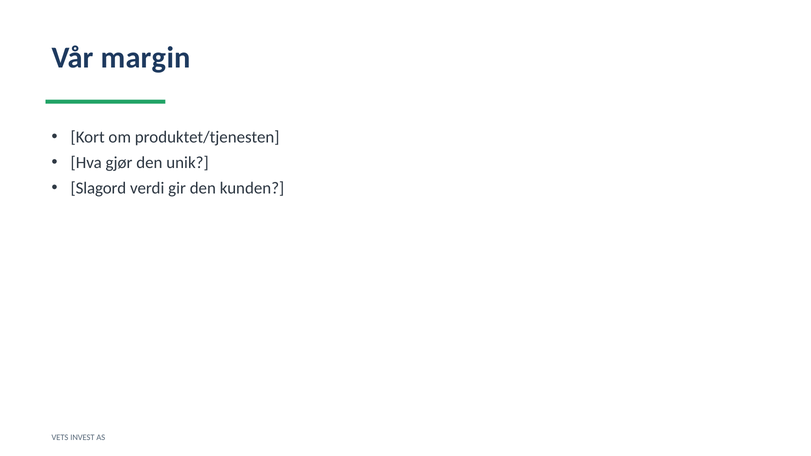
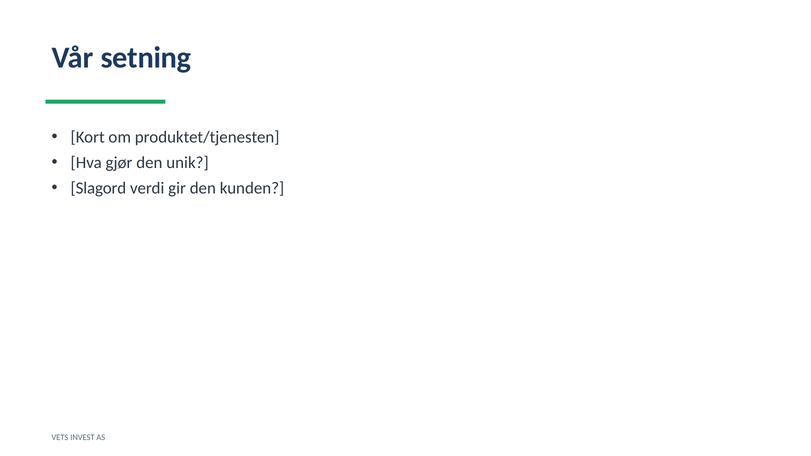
margin: margin -> setning (146, 58)
